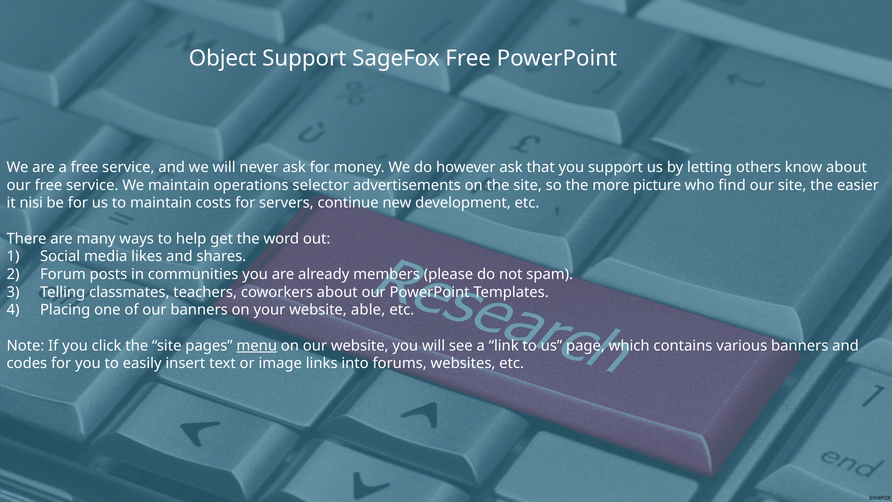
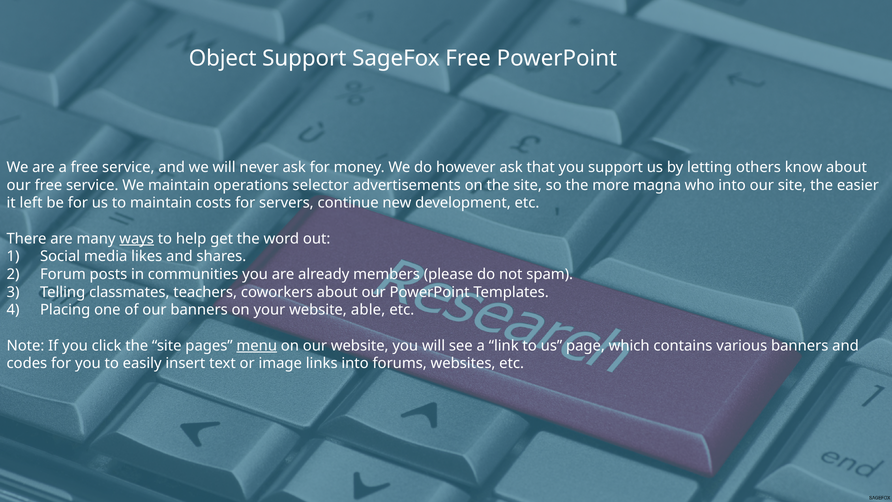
picture: picture -> magna (657, 185)
who find: find -> into (732, 185)
nisi: nisi -> left (31, 203)
ways underline: none -> present (137, 239)
